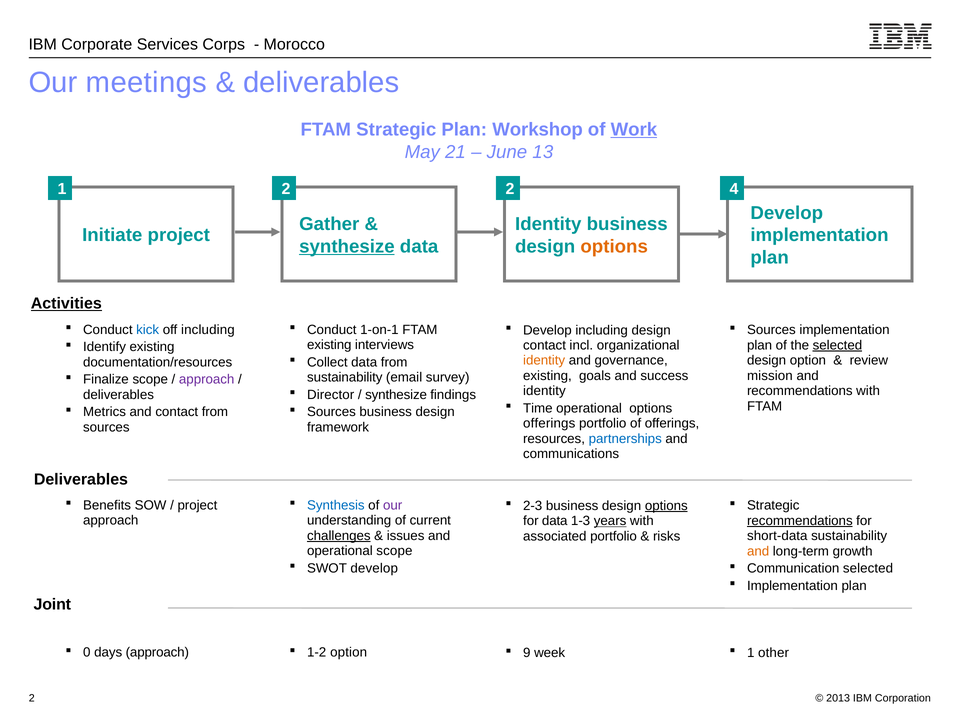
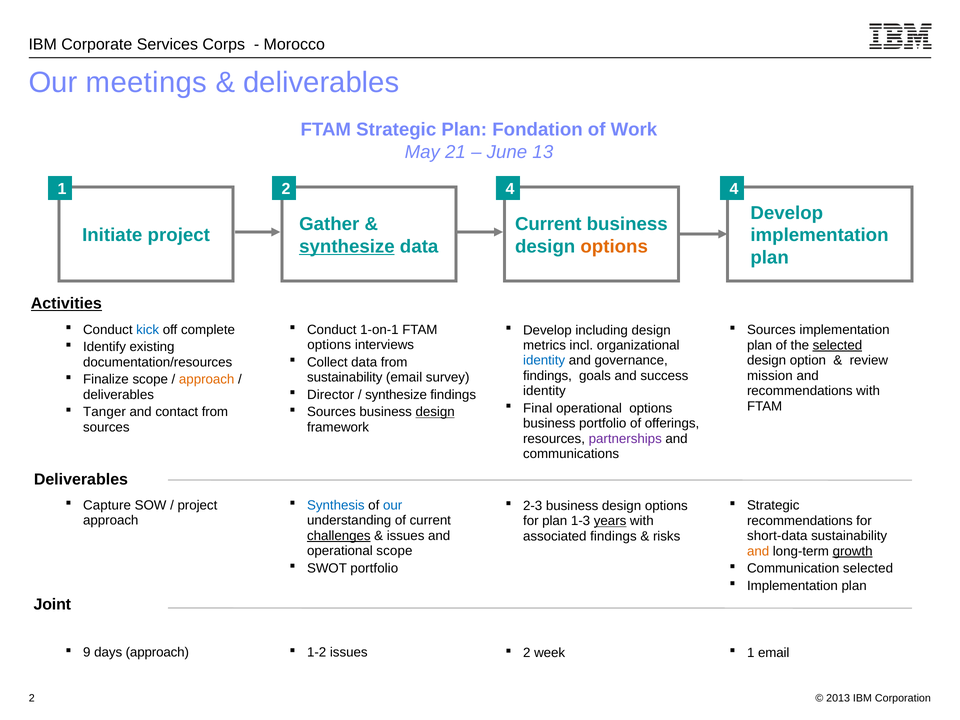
Workshop: Workshop -> Fondation (538, 130)
Work underline: present -> none (634, 130)
2 2: 2 -> 4 (510, 189)
Identity: Identity -> Current (548, 224)
off including: including -> complete (208, 330)
existing: existing -> options (329, 345)
contact: contact -> metrics (545, 345)
identity colour: orange -> blue (544, 361)
existing: existing -> findings (547, 376)
approach colour: purple -> orange (207, 380)
Time: Time -> Final (538, 408)
design underline: none -> present (435, 412)
Metrics: Metrics -> Tanger (104, 412)
offerings: offerings -> business (549, 424)
partnerships colour: blue -> purple (625, 439)
Benefits: Benefits -> Capture (107, 505)
our colour: purple -> blue (393, 505)
options underline: present -> none (666, 506)
recommendations underline: present -> none (800, 521)
for data: data -> plan (555, 521)
associated portfolio: portfolio -> findings (613, 536)
growth underline: none -> present (853, 551)
SWOT develop: develop -> portfolio (374, 568)
0: 0 -> 9 (87, 652)
1-2 option: option -> issues (349, 652)
9: 9 -> 2 (527, 653)
1 other: other -> email (774, 653)
